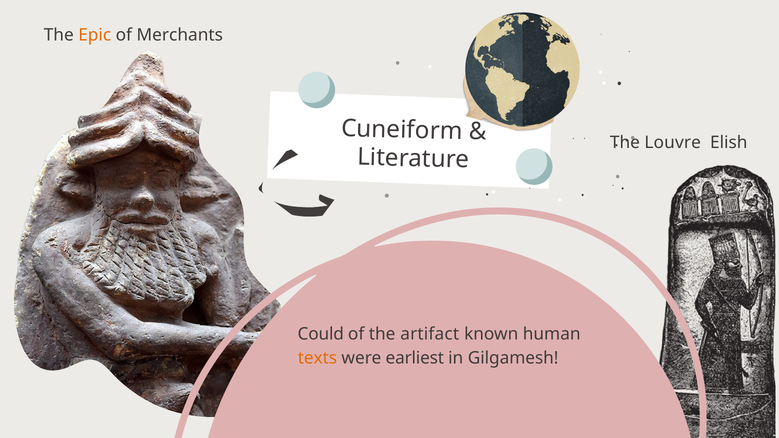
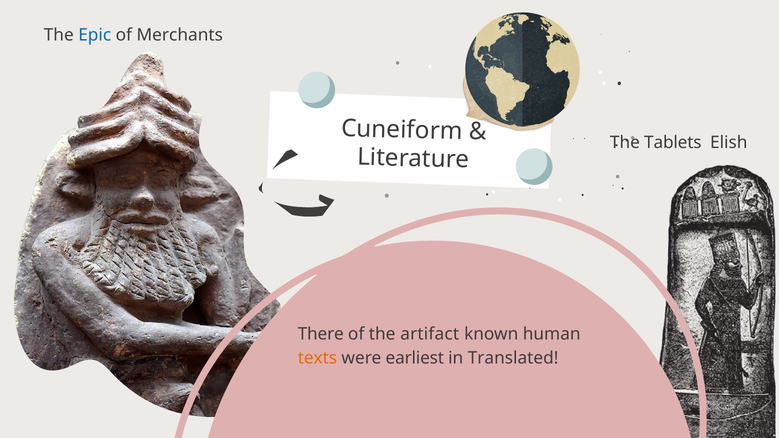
Epic colour: orange -> blue (95, 35)
Louvre: Louvre -> Tablets (673, 143)
Could: Could -> There (321, 334)
Gilgamesh: Gilgamesh -> Translated (513, 358)
